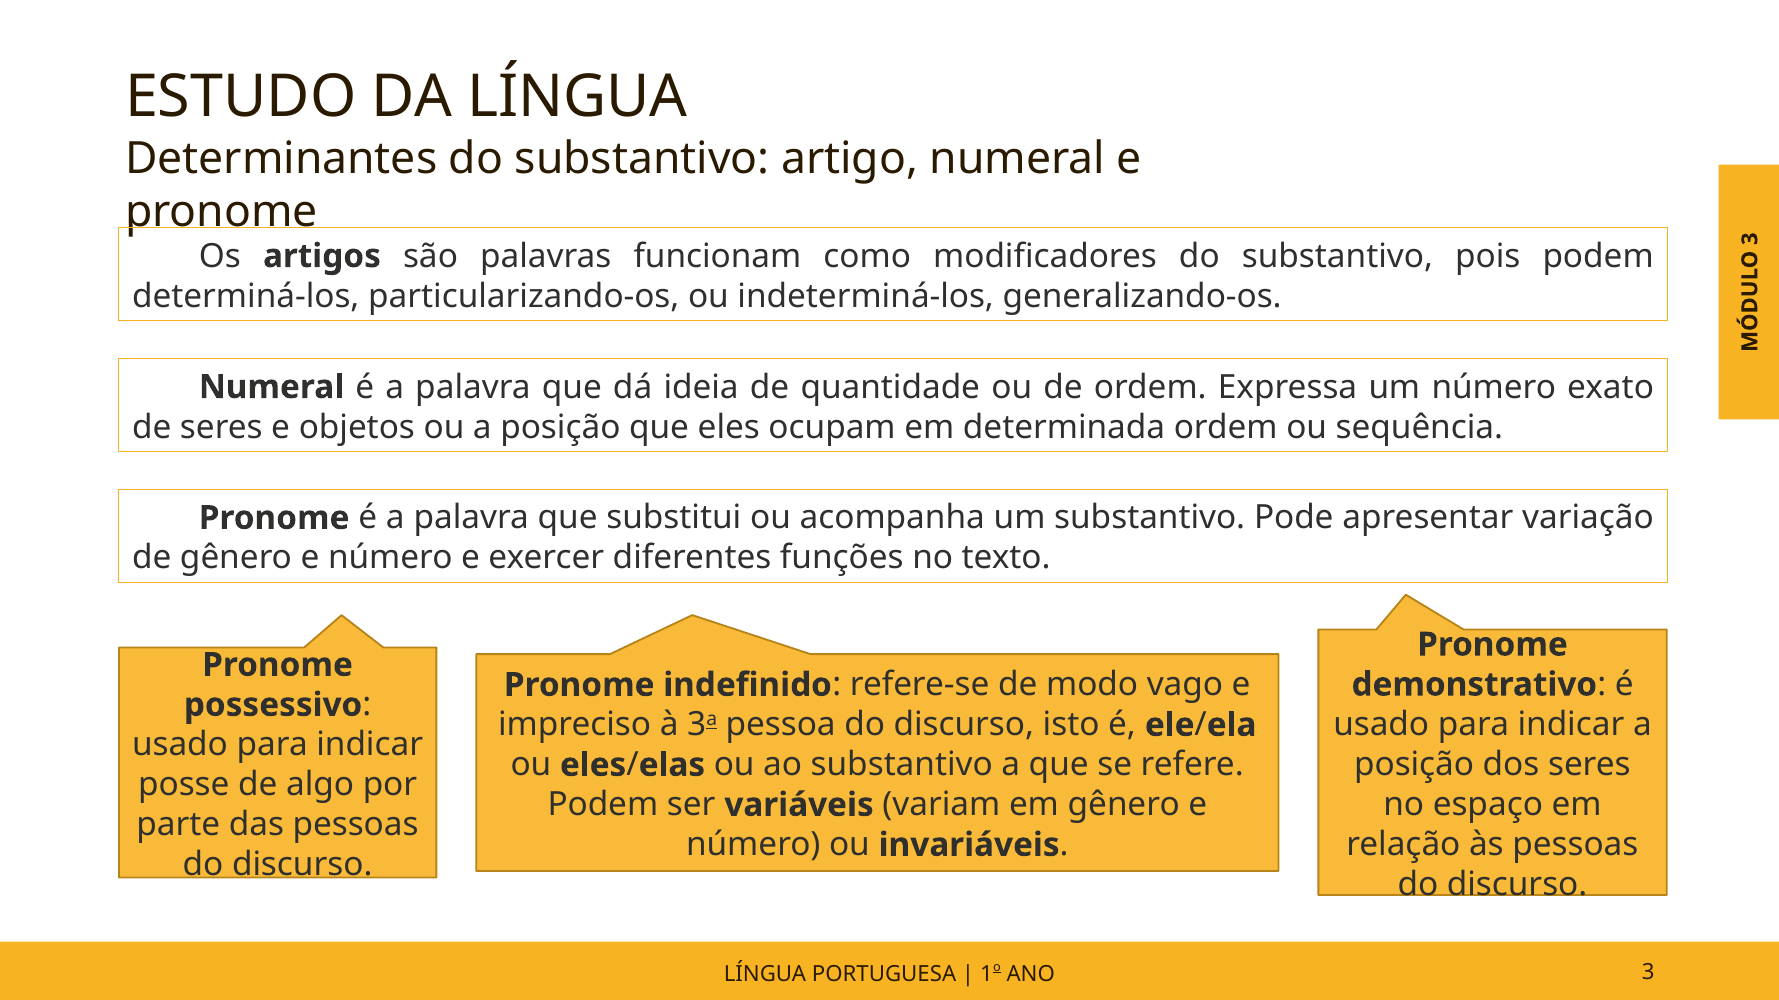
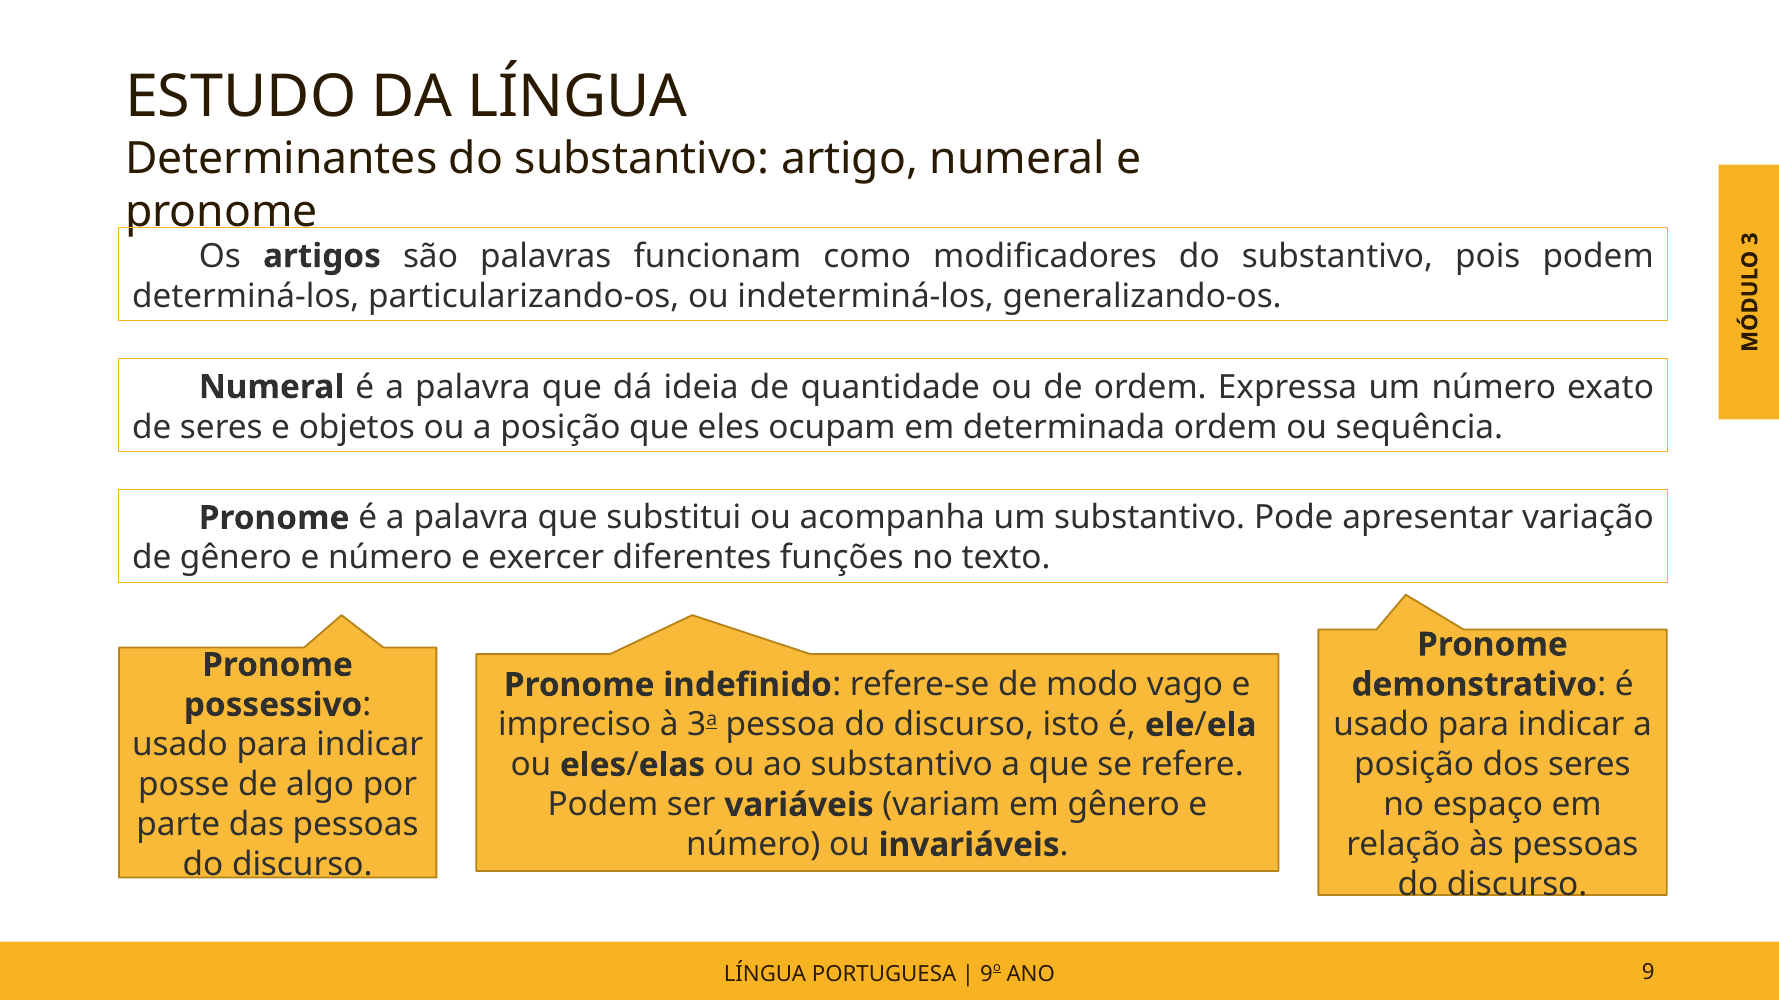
1: 1 -> 9 (986, 974)
ANO 3: 3 -> 9 (1648, 972)
